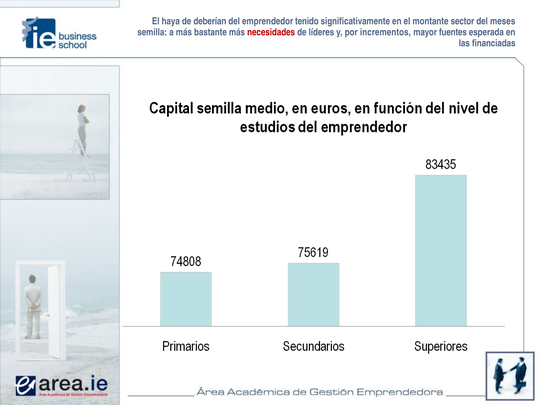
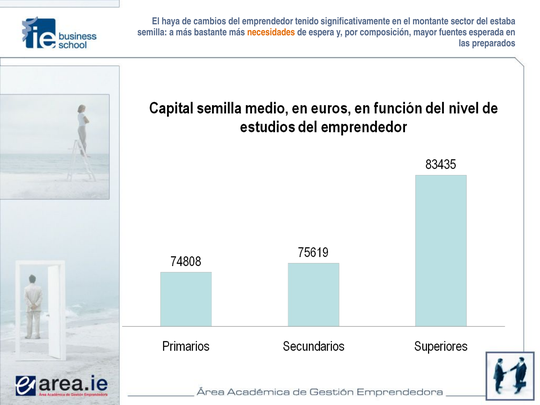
deberían: deberían -> cambios (210, 21)
meses: meses -> estaba (503, 21)
necesidades colour: red -> orange (271, 32)
líderes: líderes -> espera (321, 32)
incrementos: incrementos -> composición (385, 32)
financiadas: financiadas -> preparados (494, 43)
